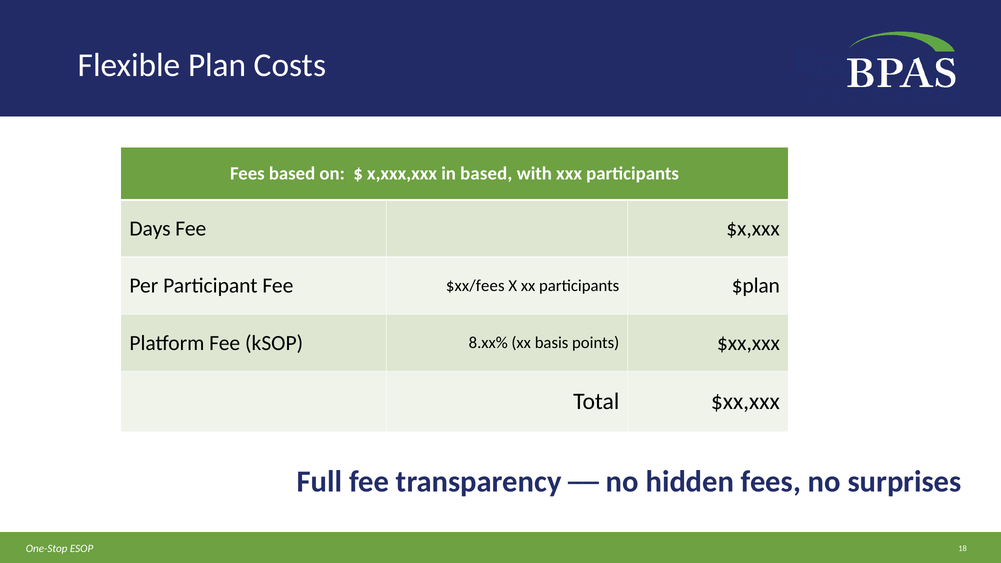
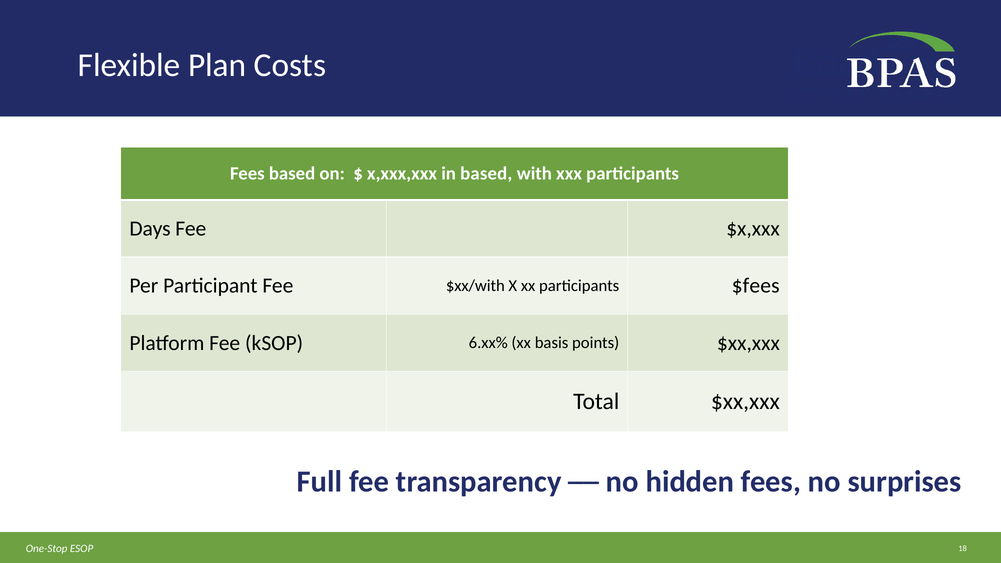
$xx/fees: $xx/fees -> $xx/with (475, 286)
$plan: $plan -> $fees (756, 286)
8.xx%: 8.xx% -> 6.xx% (488, 343)
